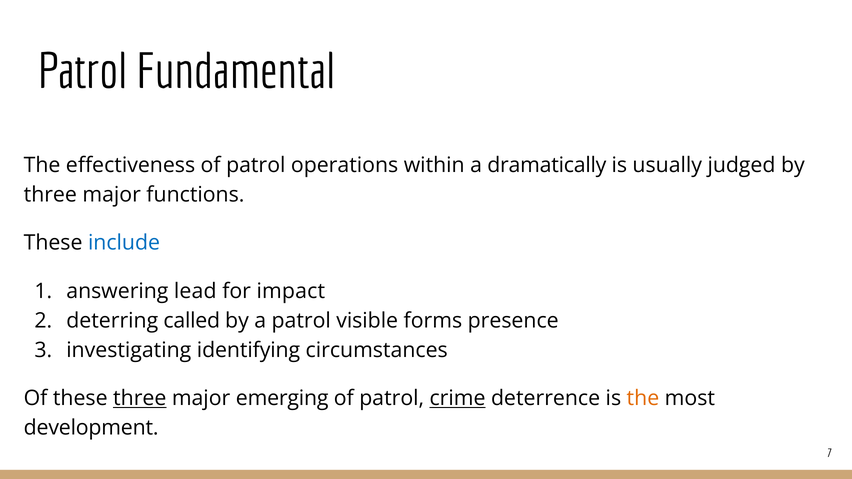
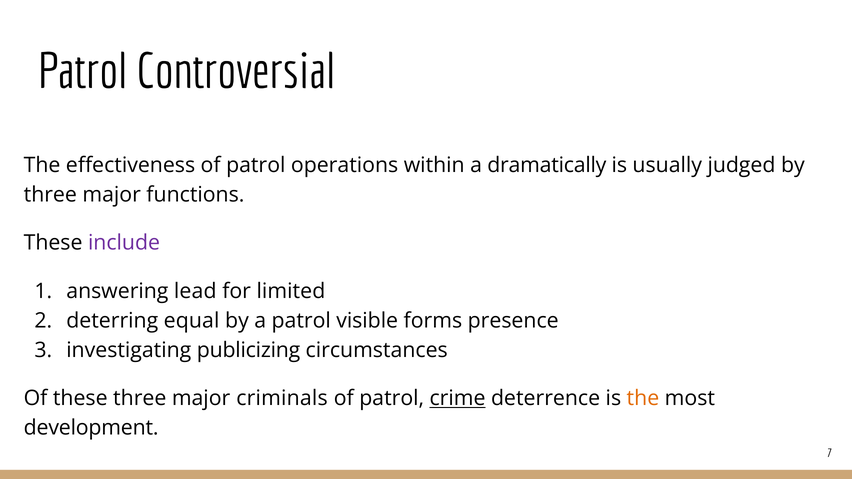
Fundamental: Fundamental -> Controversial (236, 72)
include colour: blue -> purple (124, 243)
impact: impact -> limited (291, 291)
called: called -> equal (192, 321)
identifying: identifying -> publicizing (249, 350)
three underline: present -> none (140, 398)
emerging: emerging -> criminals (282, 398)
